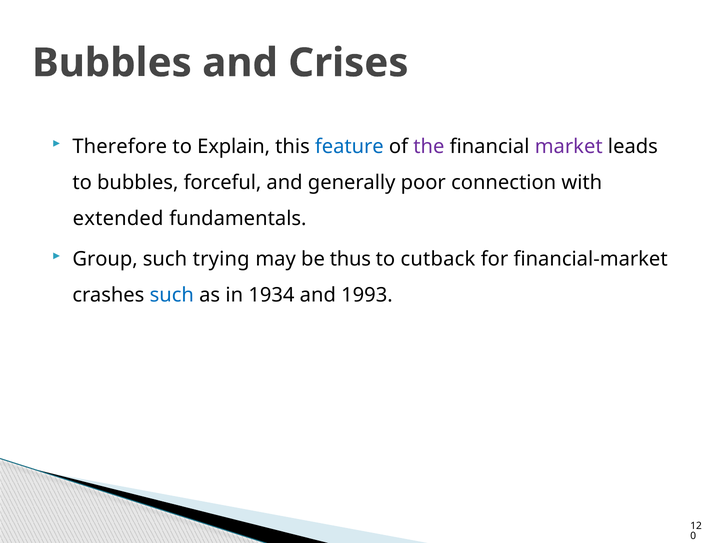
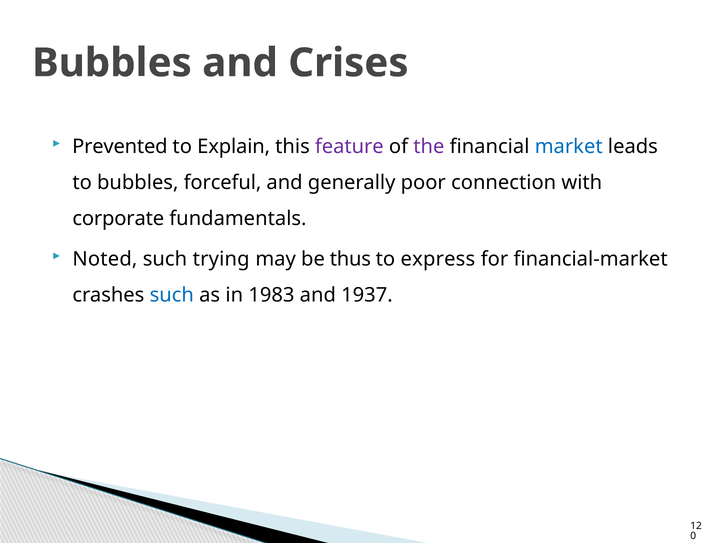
Therefore: Therefore -> Prevented (120, 147)
feature colour: blue -> purple (349, 147)
market colour: purple -> blue (569, 147)
extended: extended -> corporate (118, 219)
Group: Group -> Noted (105, 259)
cutback: cutback -> express (438, 259)
1934: 1934 -> 1983 (271, 296)
1993: 1993 -> 1937 (367, 296)
